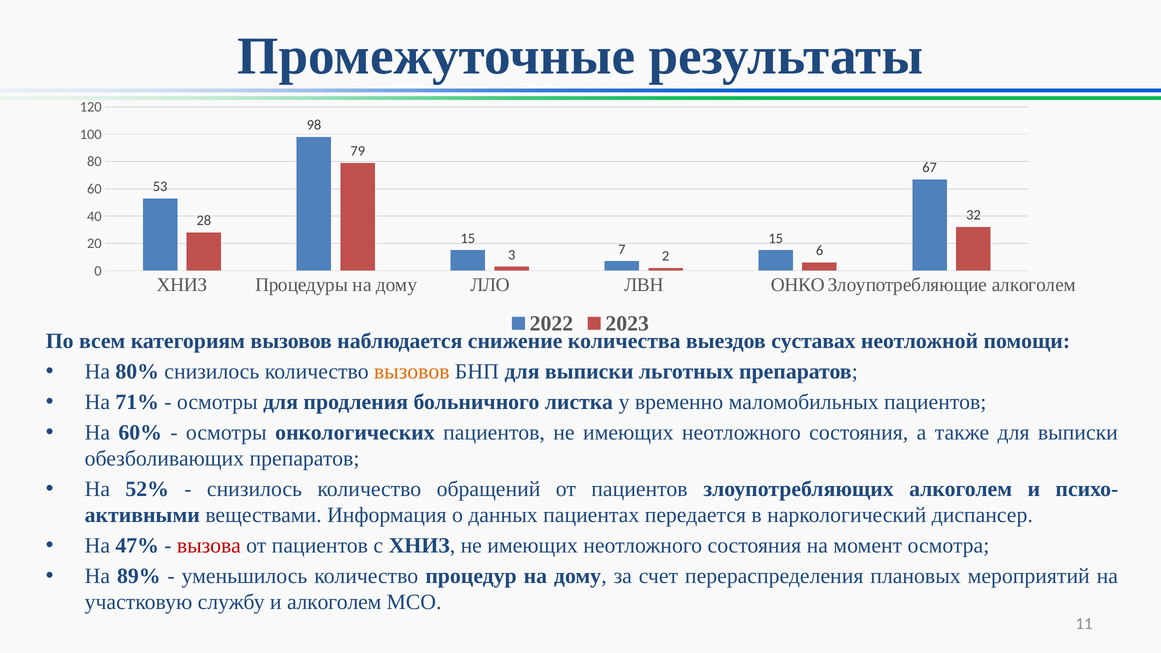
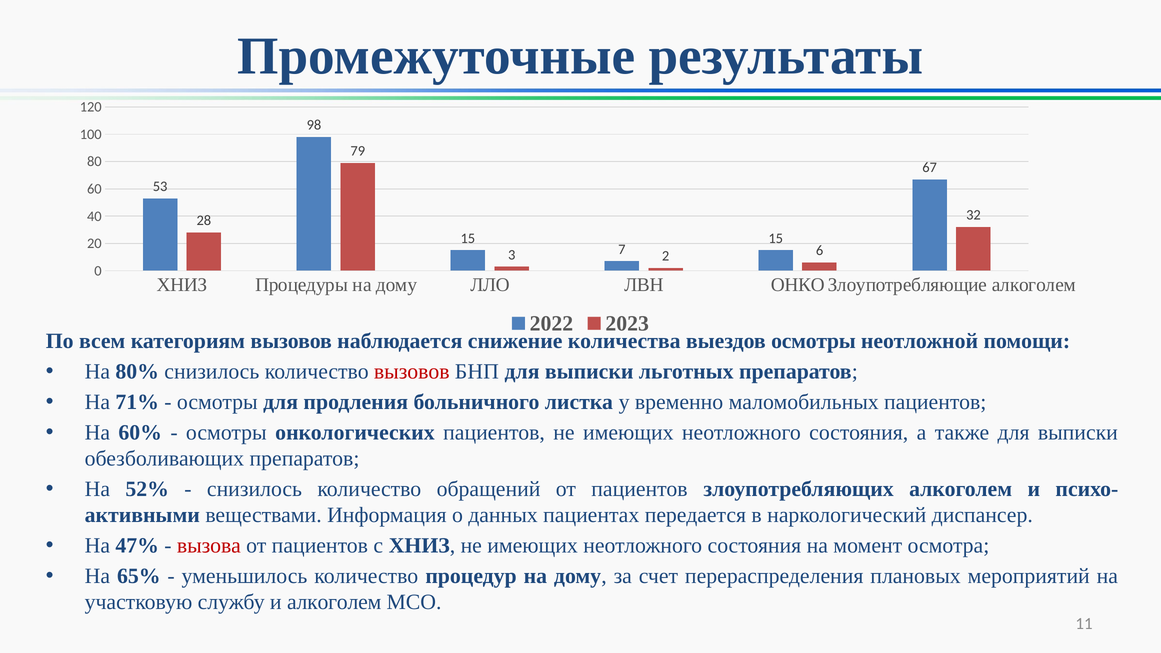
выездов суставах: суставах -> осмотры (813, 341)
вызовов colour: orange -> red (412, 372)
89%: 89% -> 65% (139, 576)
